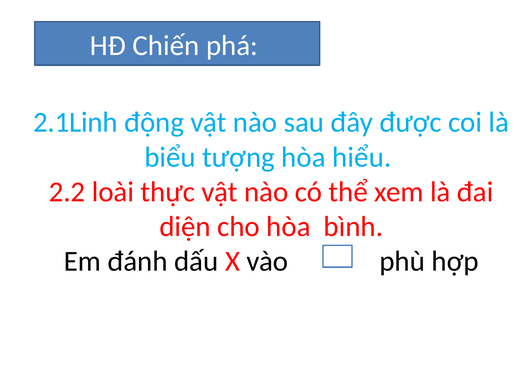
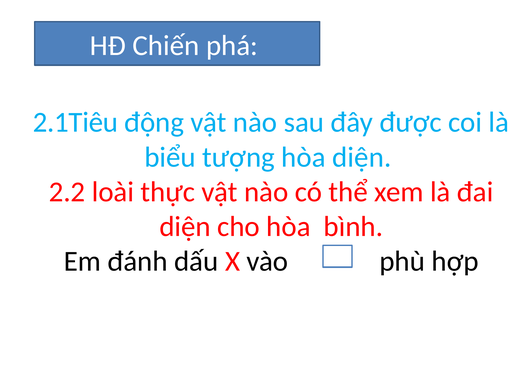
2.1Linh: 2.1Linh -> 2.1Tiêu (75, 122)
hòa hiểu: hiểu -> diện (362, 157)
